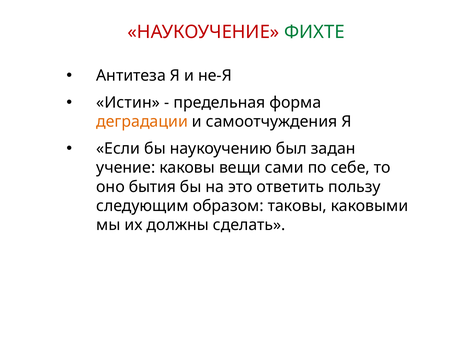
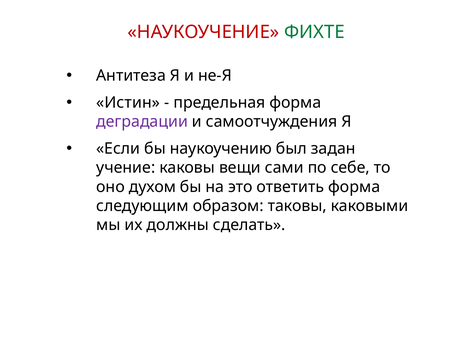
деградации colour: orange -> purple (142, 122)
бытия: бытия -> духом (152, 187)
ответить пользу: пользу -> форма (354, 187)
